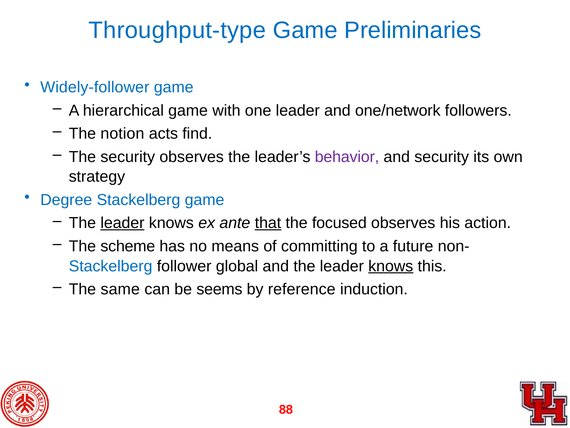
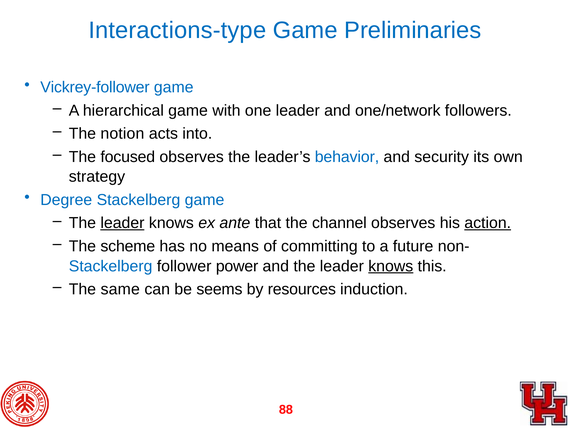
Throughput-type: Throughput-type -> Interactions-type (177, 30)
Widely-follower: Widely-follower -> Vickrey-follower (95, 87)
find: find -> into (197, 133)
The security: security -> focused (128, 157)
behavior colour: purple -> blue (347, 157)
that underline: present -> none (268, 223)
focused: focused -> channel (339, 223)
action underline: none -> present (488, 223)
global: global -> power (237, 266)
reference: reference -> resources (302, 289)
